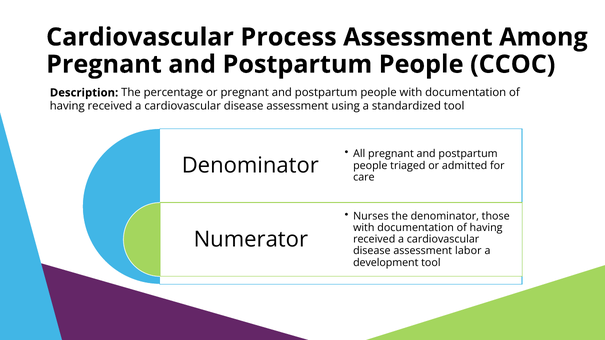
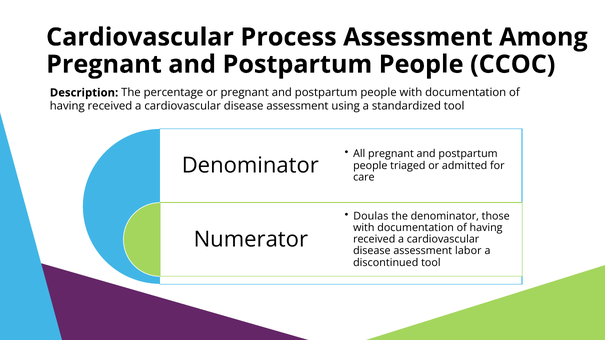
Nurses: Nurses -> Doulas (371, 216)
development: development -> discontinued (386, 263)
